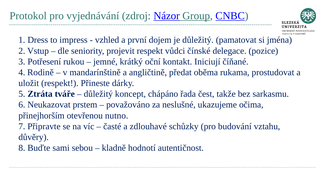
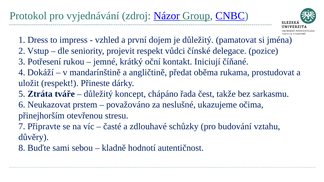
Rodině: Rodině -> Dokáží (40, 72)
nutno: nutno -> stresu (117, 116)
